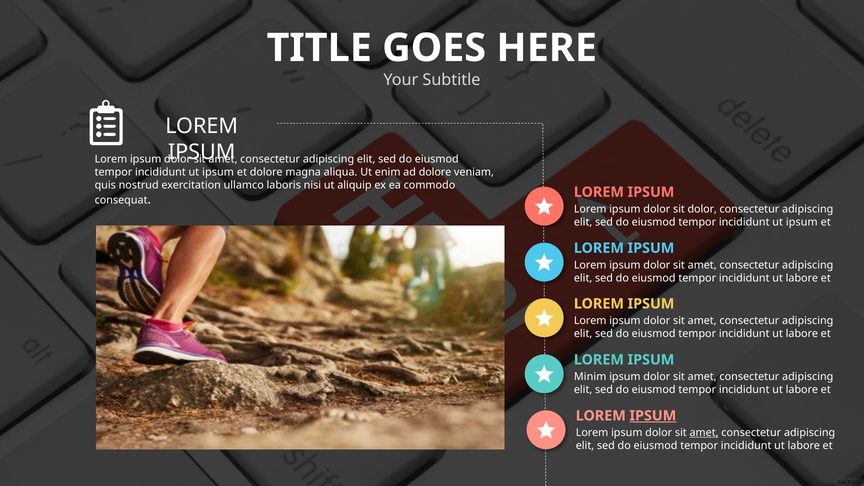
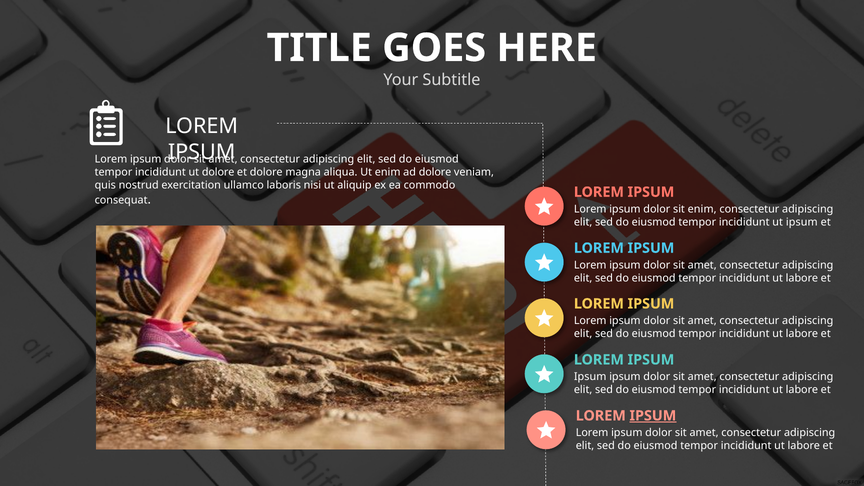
ipsum: ipsum -> dolore (218, 172)
sit dolor: dolor -> enim (702, 209)
Minim: Minim -> Ipsum (590, 377)
amet underline: present -> none (704, 433)
